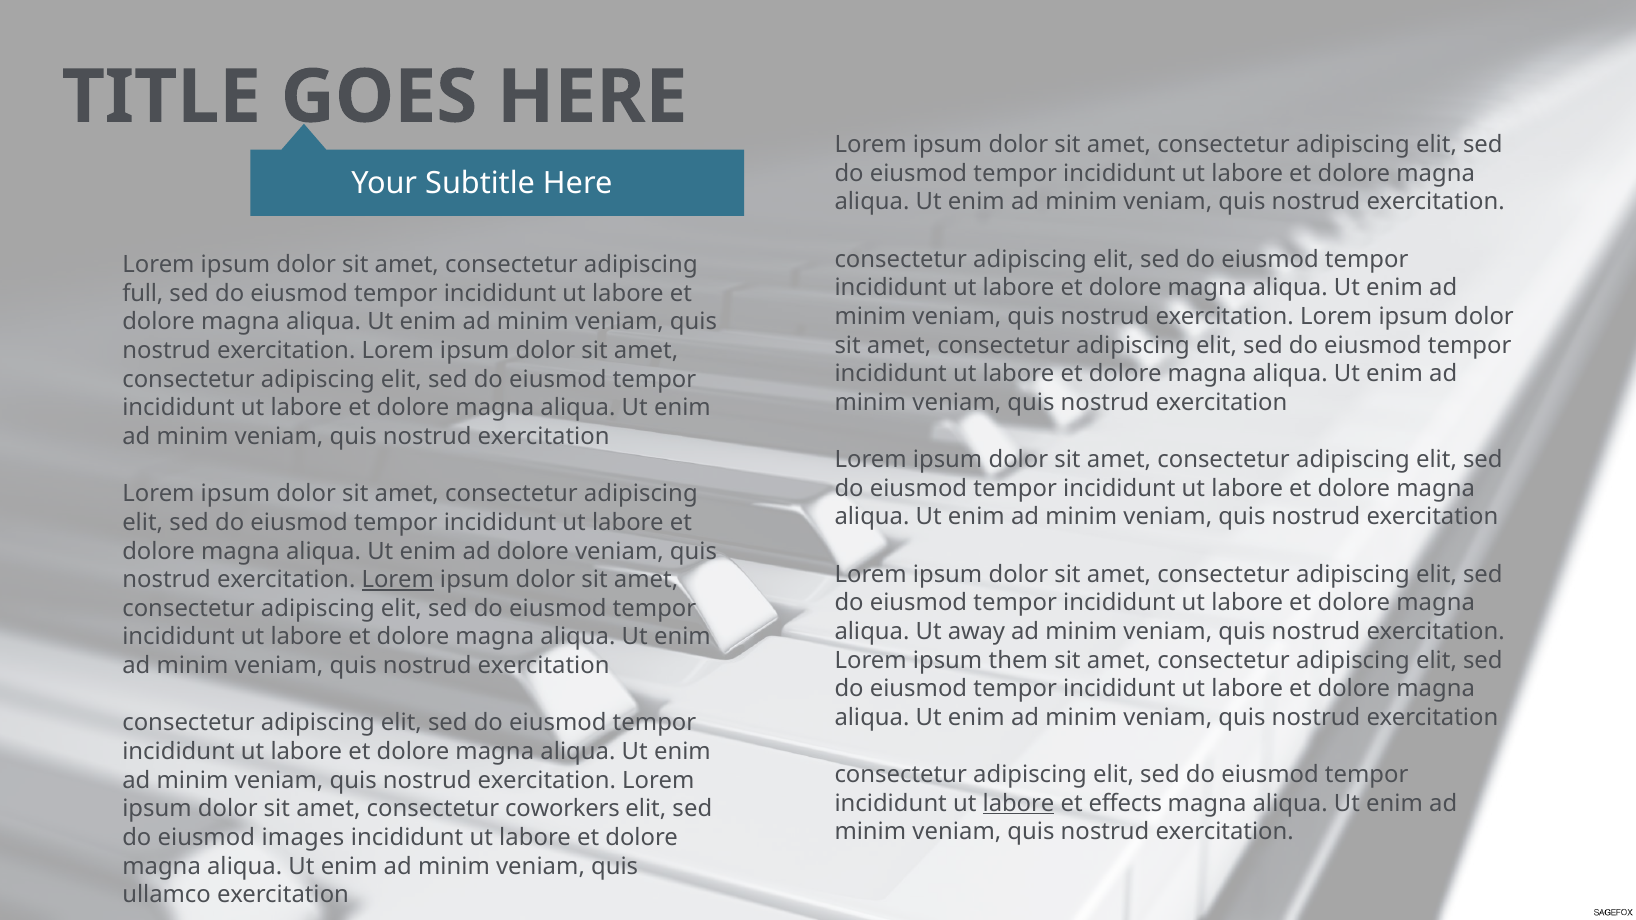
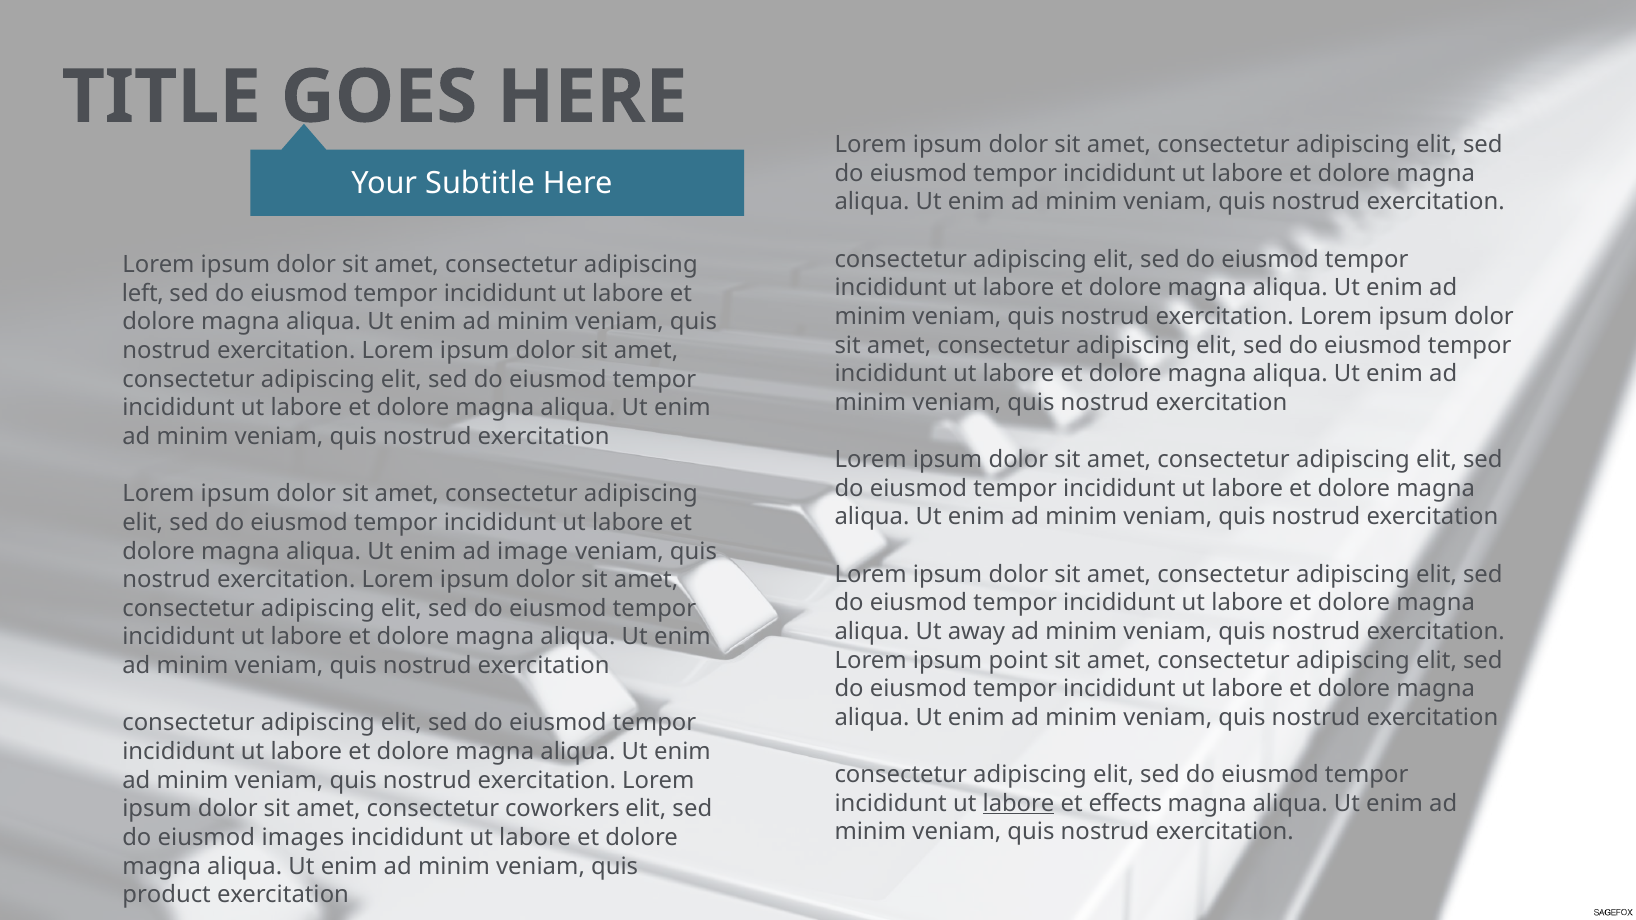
full: full -> left (143, 294)
ad dolore: dolore -> image (533, 551)
Lorem underline: present -> none (398, 580)
them: them -> point (1018, 660)
ullamco: ullamco -> product (167, 895)
